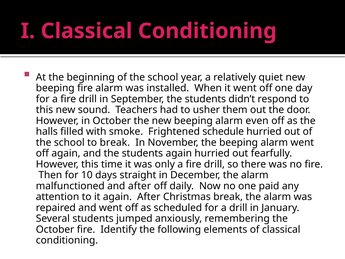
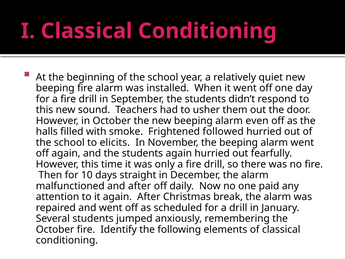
schedule: schedule -> followed (223, 132)
to break: break -> elicits (115, 142)
